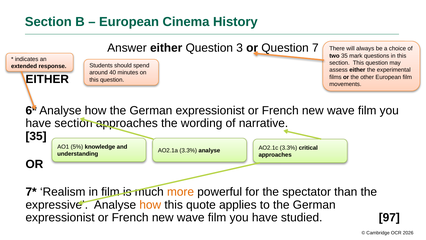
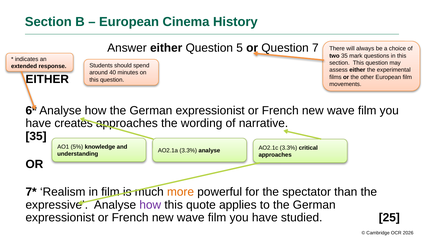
3: 3 -> 5 (240, 48)
have section: section -> creates (74, 123)
how colour: orange -> purple (150, 205)
97: 97 -> 25 (389, 217)
